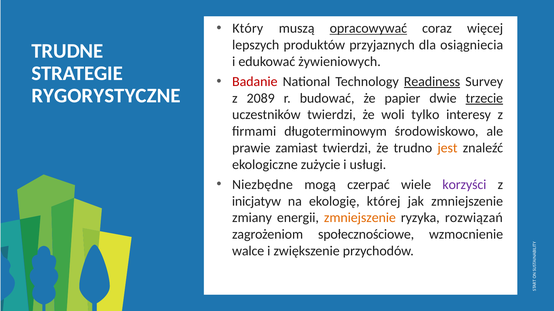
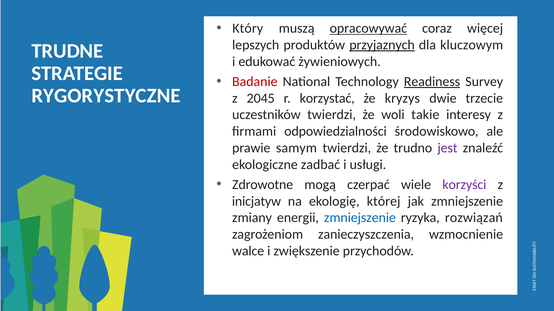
przyjaznych underline: none -> present (382, 45)
osiągniecia: osiągniecia -> kluczowym (472, 45)
2089: 2089 -> 2045 (261, 98)
budować: budować -> korzystać (327, 98)
papier: papier -> kryzys (402, 98)
trzecie underline: present -> none (484, 98)
tylko: tylko -> takie (425, 115)
długoterminowym: długoterminowym -> odpowiedzialności (336, 132)
zamiast: zamiast -> samym (296, 148)
jest colour: orange -> purple (447, 148)
zużycie: zużycie -> zadbać (321, 165)
Niezbędne: Niezbędne -> Zdrowotne (263, 185)
zmniejszenie colour: orange -> blue (360, 218)
społecznościowe: społecznościowe -> zanieczyszczenia (366, 235)
